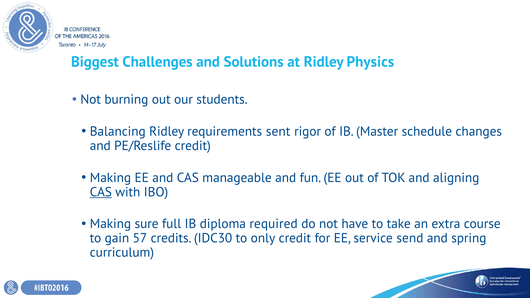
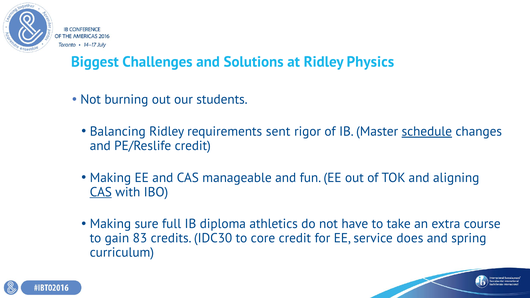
schedule underline: none -> present (427, 132)
required: required -> athletics (274, 224)
57: 57 -> 83 (140, 238)
only: only -> core (263, 238)
send: send -> does (410, 238)
